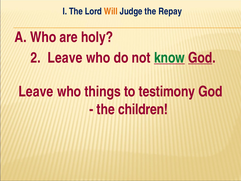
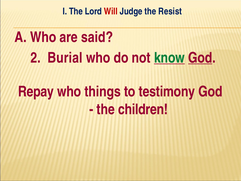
Will colour: orange -> red (111, 11)
Repay: Repay -> Resist (170, 11)
holy: holy -> said (97, 37)
2 Leave: Leave -> Burial (65, 58)
Leave: Leave -> Repay (36, 92)
